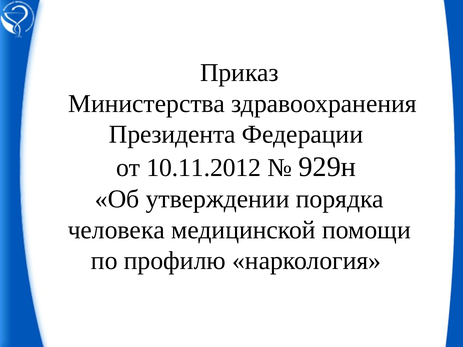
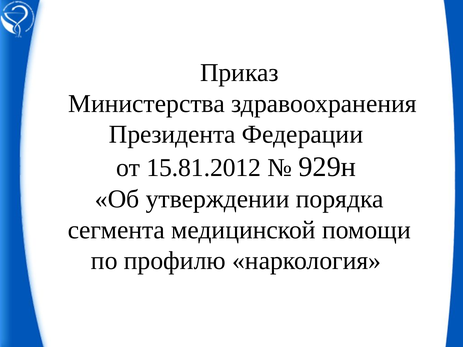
10.11.2012: 10.11.2012 -> 15.81.2012 (204, 168)
человека: человека -> сегмента (116, 230)
